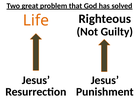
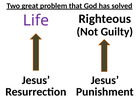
Life colour: orange -> purple (36, 21)
